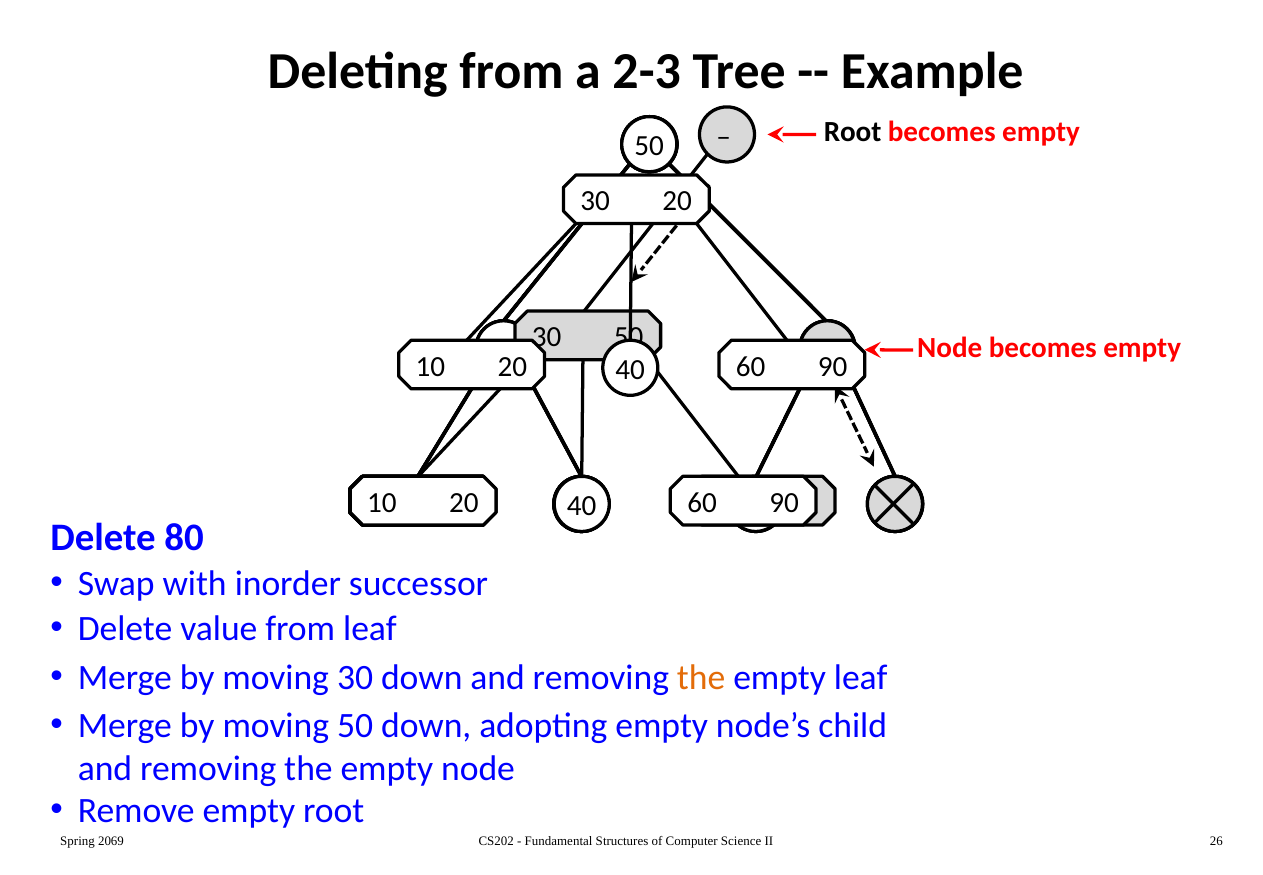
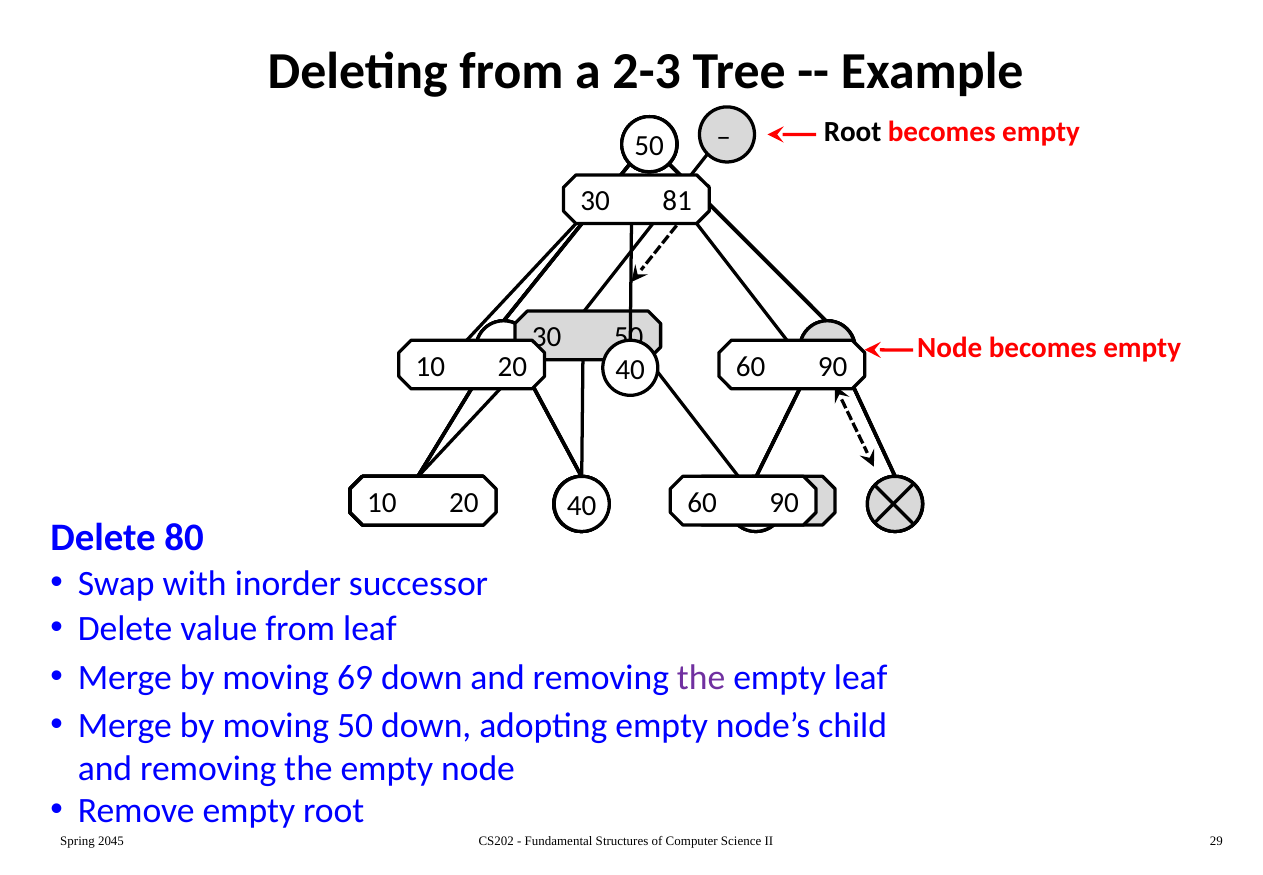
30 20: 20 -> 81 (677, 201)
moving 30: 30 -> 69 (355, 677)
the colour: orange -> purple (701, 677)
2069: 2069 -> 2045 (111, 840)
26: 26 -> 29 (1216, 840)
